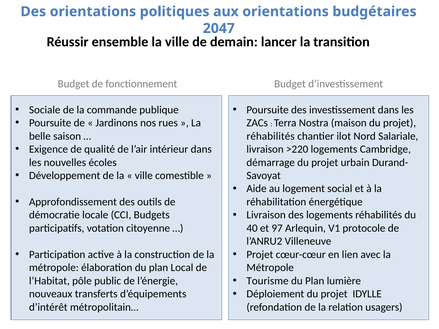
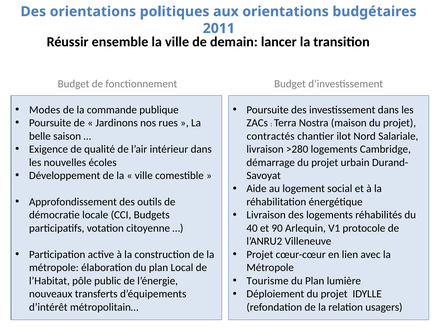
2047: 2047 -> 2011 (219, 28)
Sociale: Sociale -> Modes (45, 110)
réhabilités: réhabilités -> contractés (271, 136)
>220: >220 -> >280 (297, 149)
97: 97 -> 90 (277, 228)
